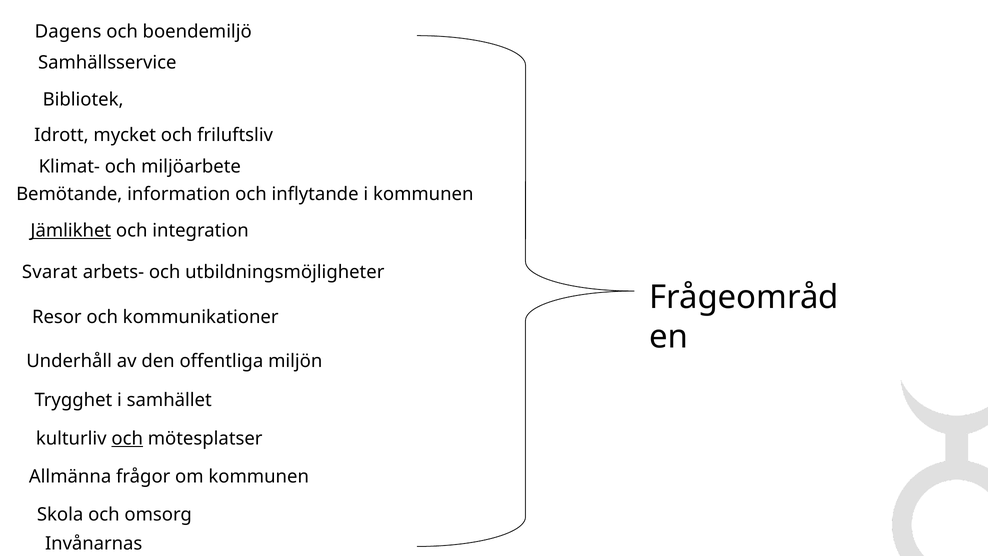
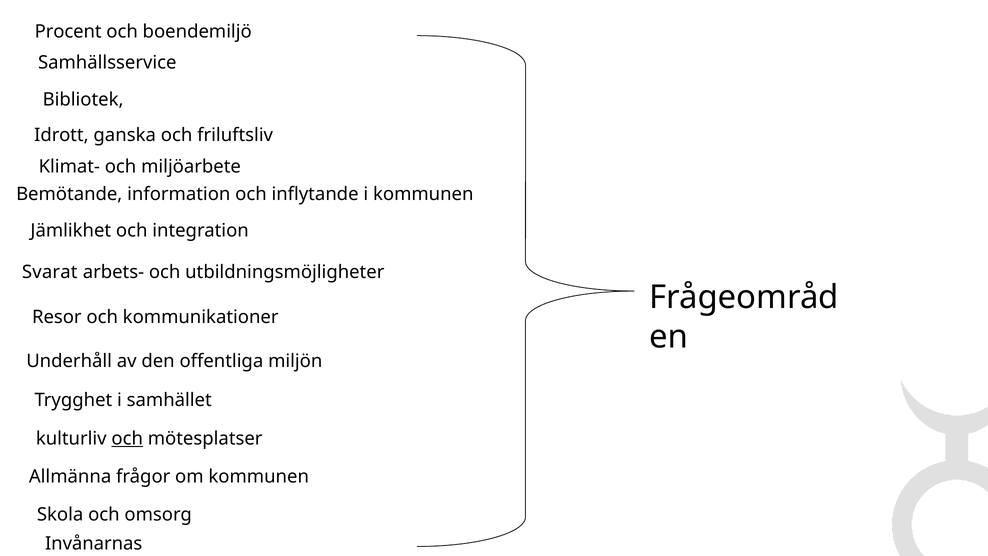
Dagens: Dagens -> Procent (68, 32)
mycket: mycket -> ganska (125, 135)
Jämlikhet underline: present -> none (71, 231)
